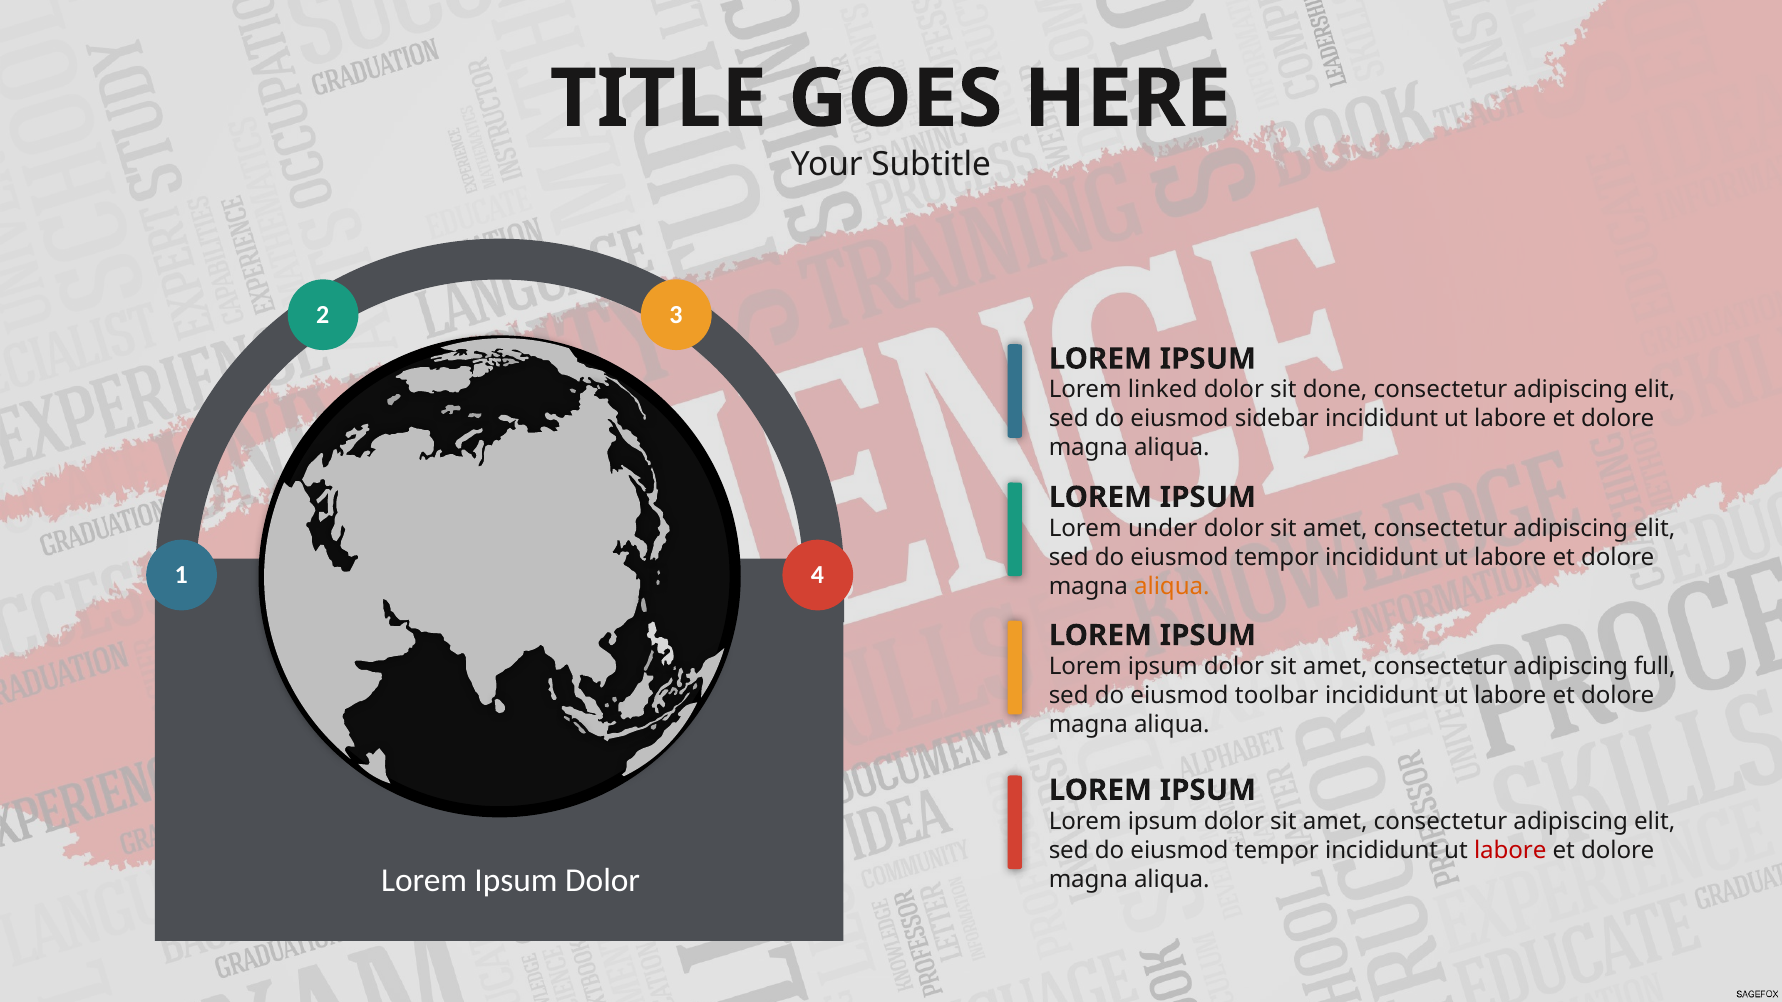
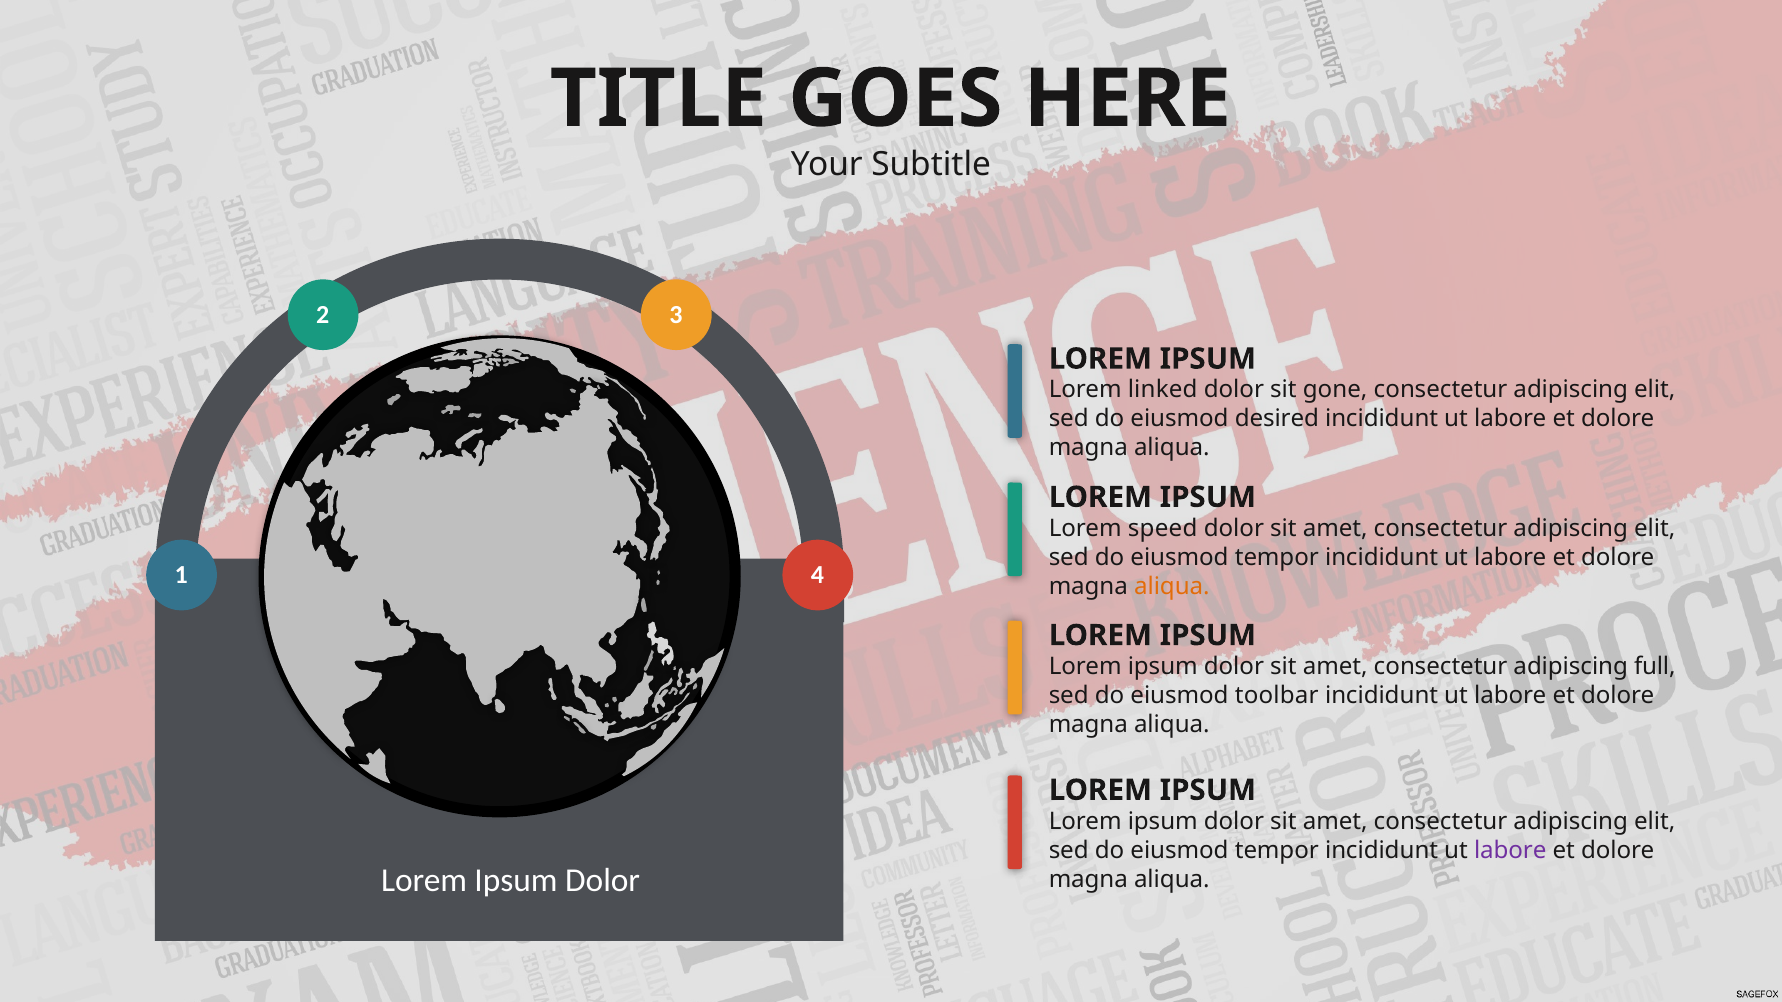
done: done -> gone (1335, 390)
sidebar: sidebar -> desired (1277, 419)
under: under -> speed (1163, 528)
labore colour: red -> purple (1510, 850)
